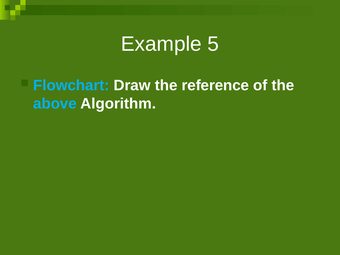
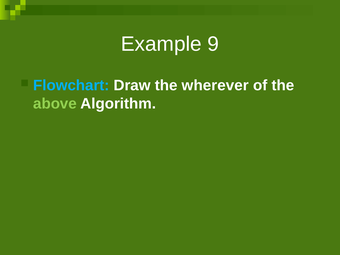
5: 5 -> 9 (213, 44)
reference: reference -> wherever (215, 85)
above colour: light blue -> light green (55, 104)
